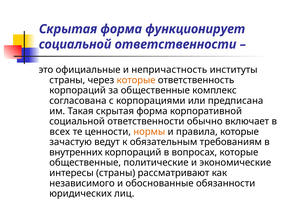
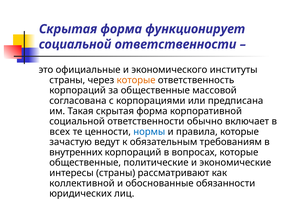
непричастность: непричастность -> экономического (169, 70)
комплекс: комплекс -> массовой (215, 90)
нормы colour: orange -> blue (149, 131)
независимого: независимого -> коллективной (82, 183)
